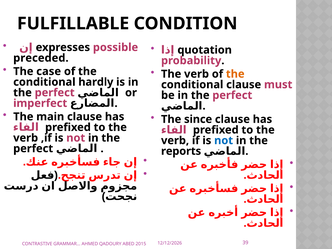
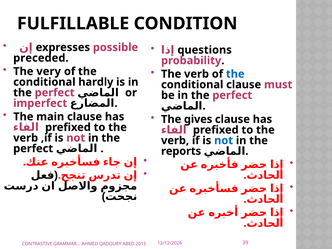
quotation: quotation -> questions (205, 50)
case: case -> very (49, 71)
the colour: orange -> blue (235, 74)
since: since -> gives (198, 119)
